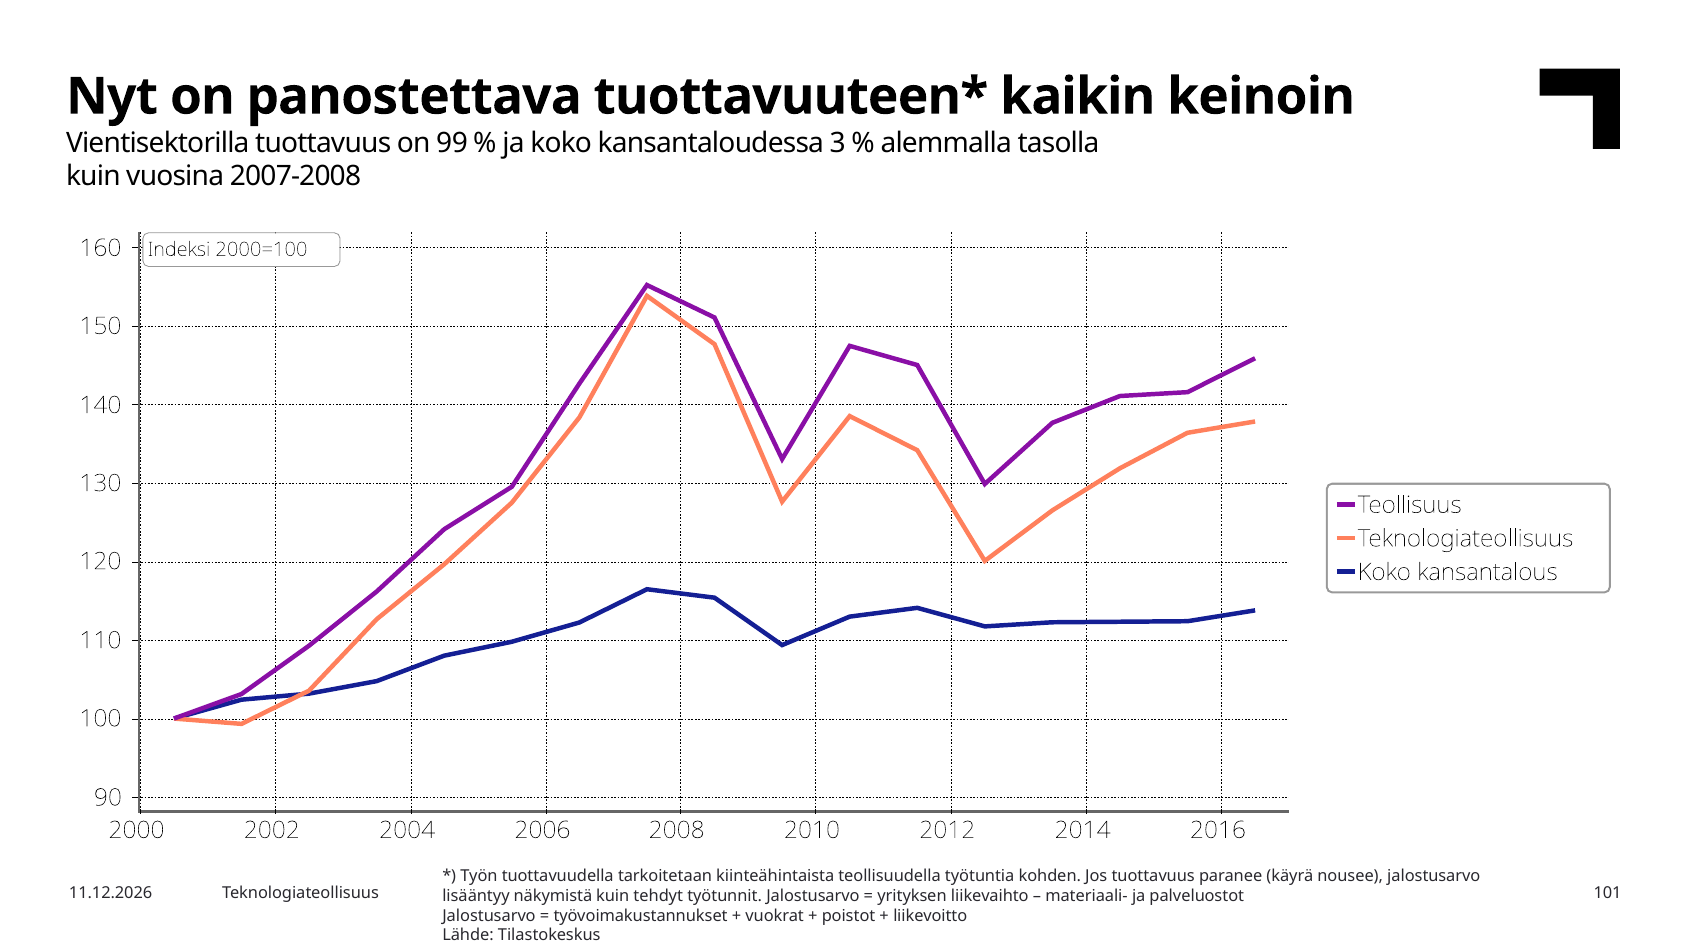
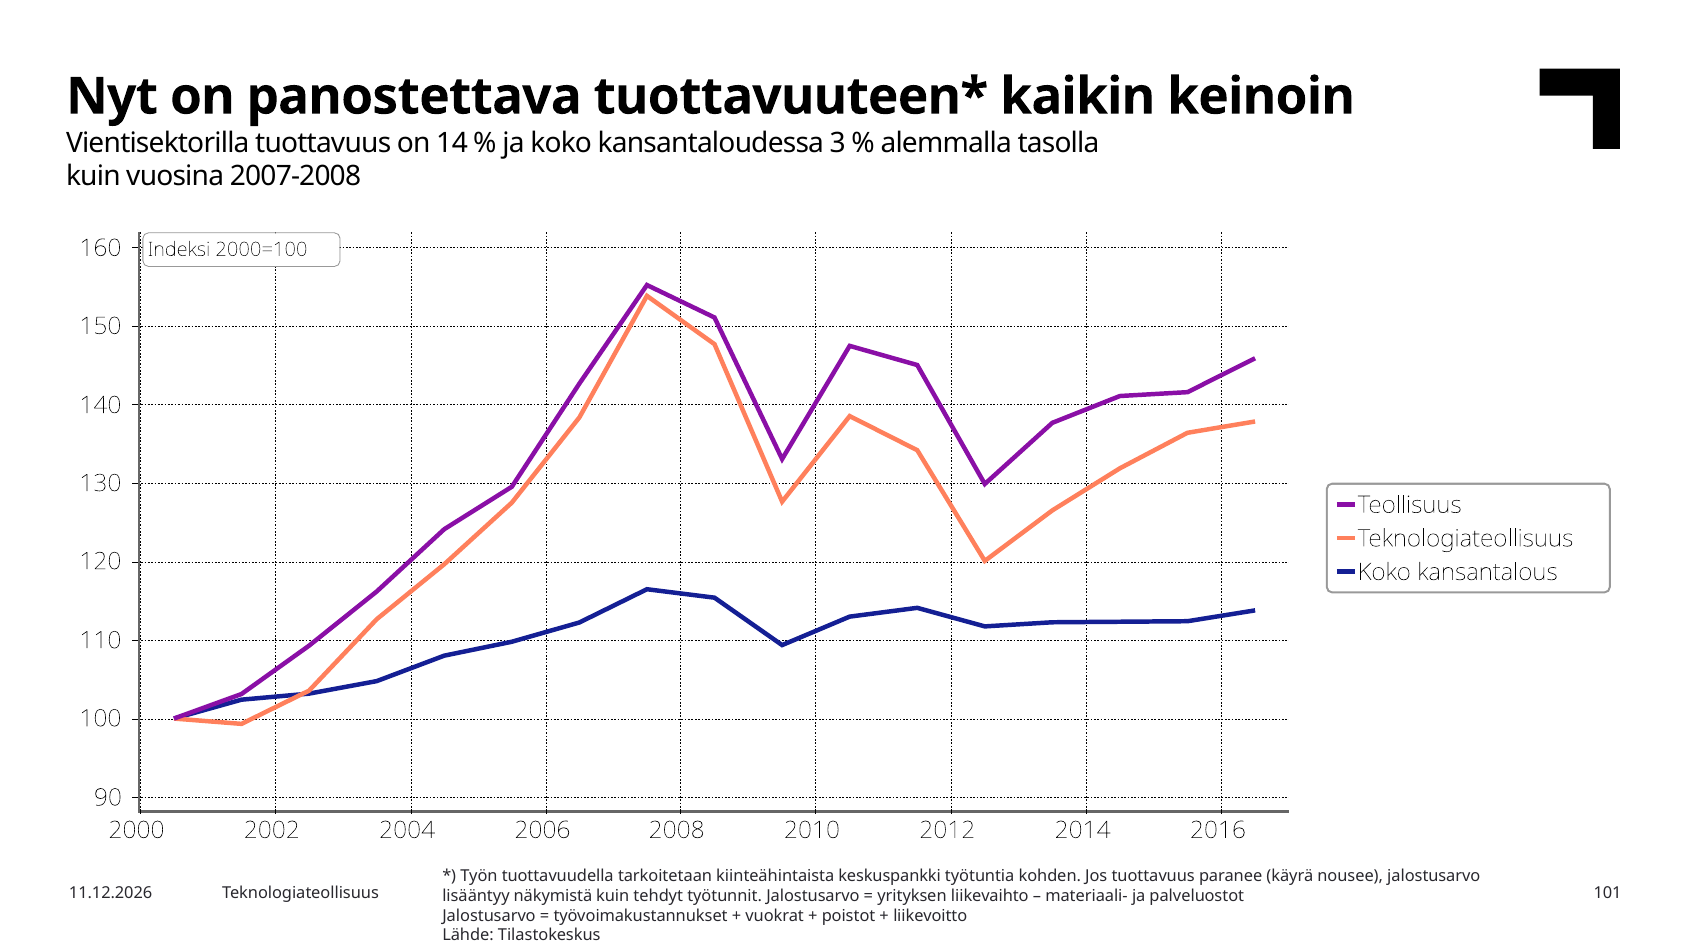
99: 99 -> 14 (452, 143)
teollisuudella: teollisuudella -> keskuspankki (890, 876)
